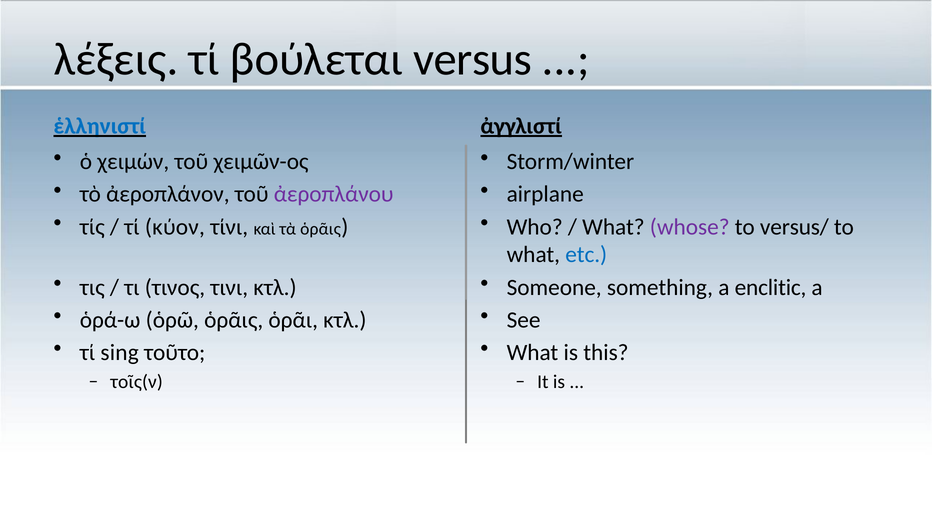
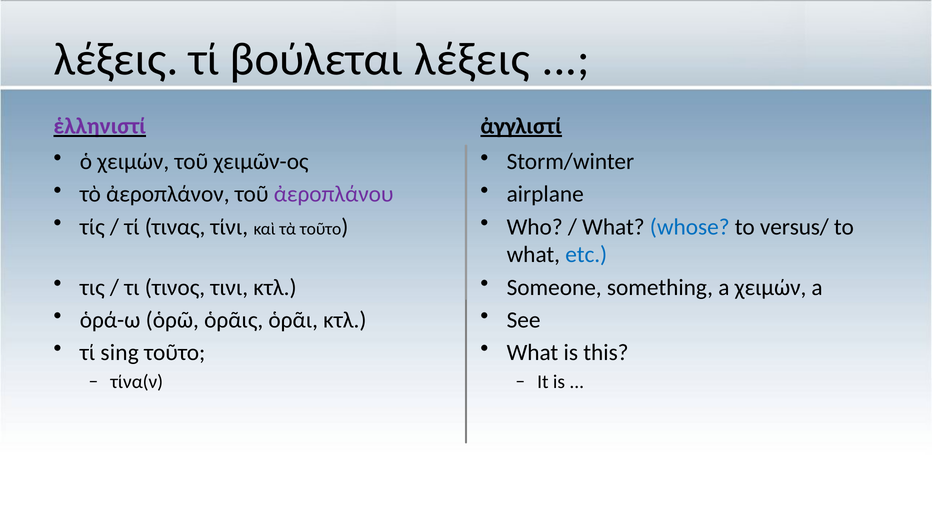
βούλεται versus: versus -> λέξεις (472, 59)
ἑλληνιστί colour: blue -> purple (100, 126)
κύον: κύον -> τινας (175, 227)
τὰ ὁρᾶις: ὁρᾶις -> τοῦτο (321, 229)
whose colour: purple -> blue (690, 227)
a enclitic: enclitic -> χειμών (770, 288)
τοῖς(ν: τοῖς(ν -> τίνα(ν (137, 382)
